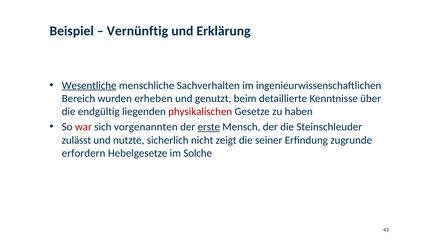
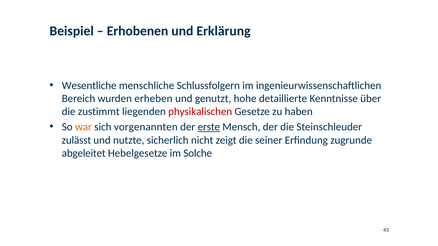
Vernünftig: Vernünftig -> Erhobenen (138, 31)
Wesentliche underline: present -> none (89, 86)
Sachverhalten: Sachverhalten -> Schlussfolgern (208, 86)
beim: beim -> hohe (245, 99)
endgültig: endgültig -> zustimmt (99, 112)
war colour: red -> orange (83, 127)
erfordern: erfordern -> abgeleitet (84, 153)
